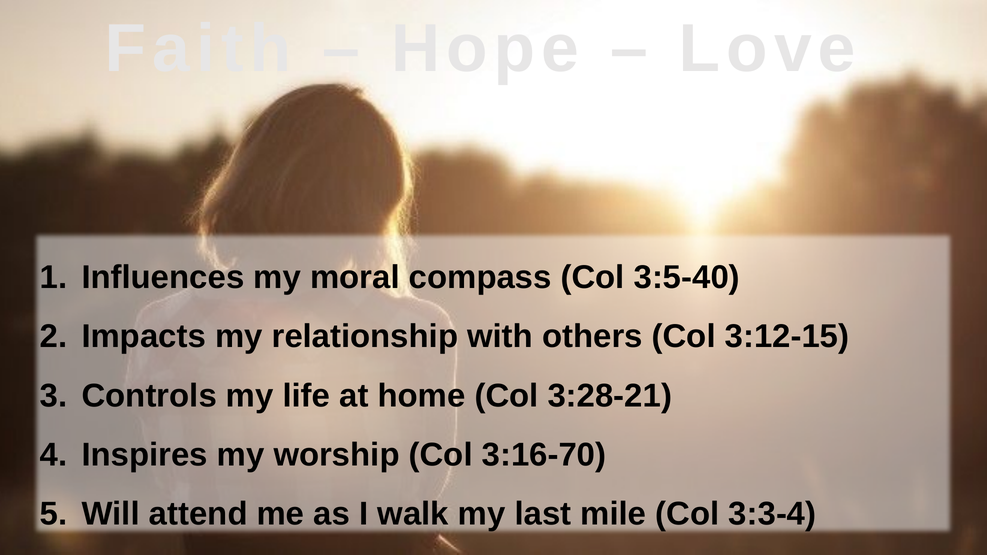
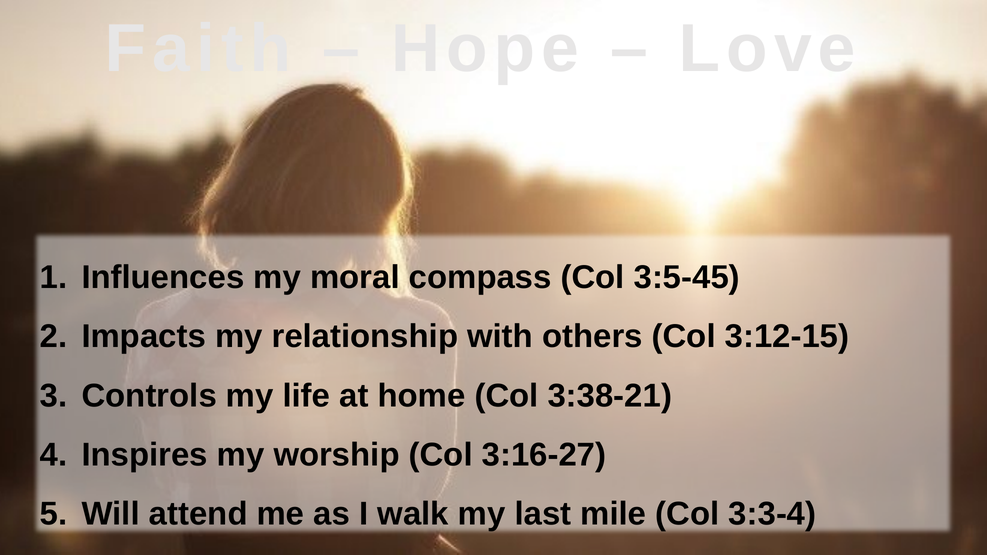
3:5-40: 3:5-40 -> 3:5-45 (687, 277)
3:28-21: 3:28-21 -> 3:38-21 (610, 396)
3:16-70: 3:16-70 -> 3:16-27 (544, 455)
